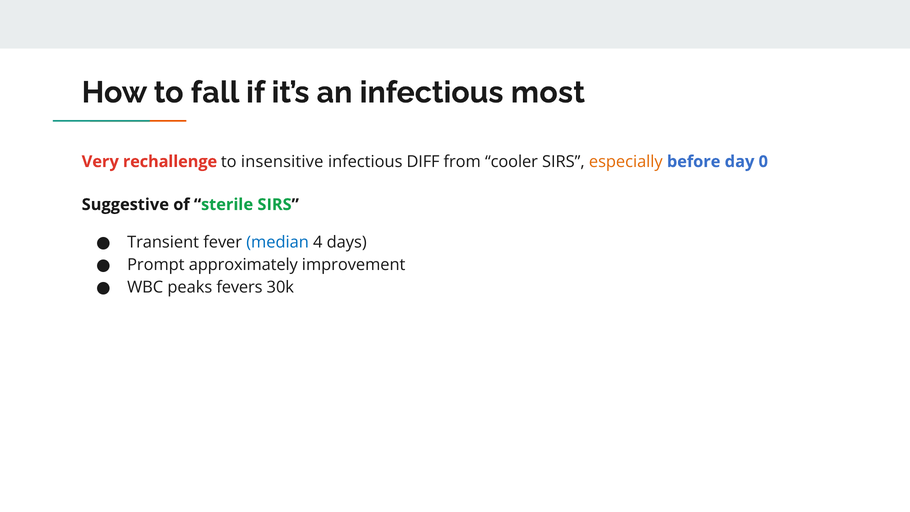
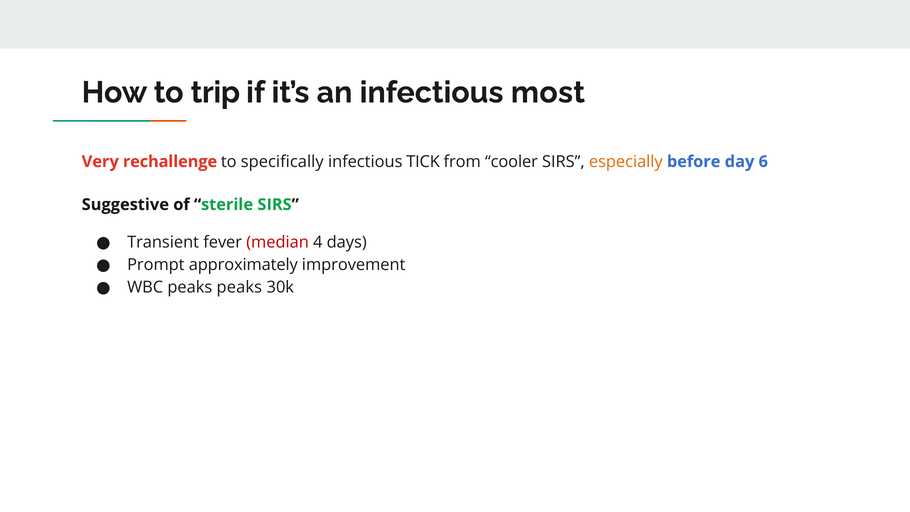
fall: fall -> trip (215, 92)
insensitive: insensitive -> specifically (282, 162)
DIFF: DIFF -> TICK (423, 162)
0: 0 -> 6 (763, 162)
median colour: blue -> red (278, 242)
peaks fevers: fevers -> peaks (239, 287)
